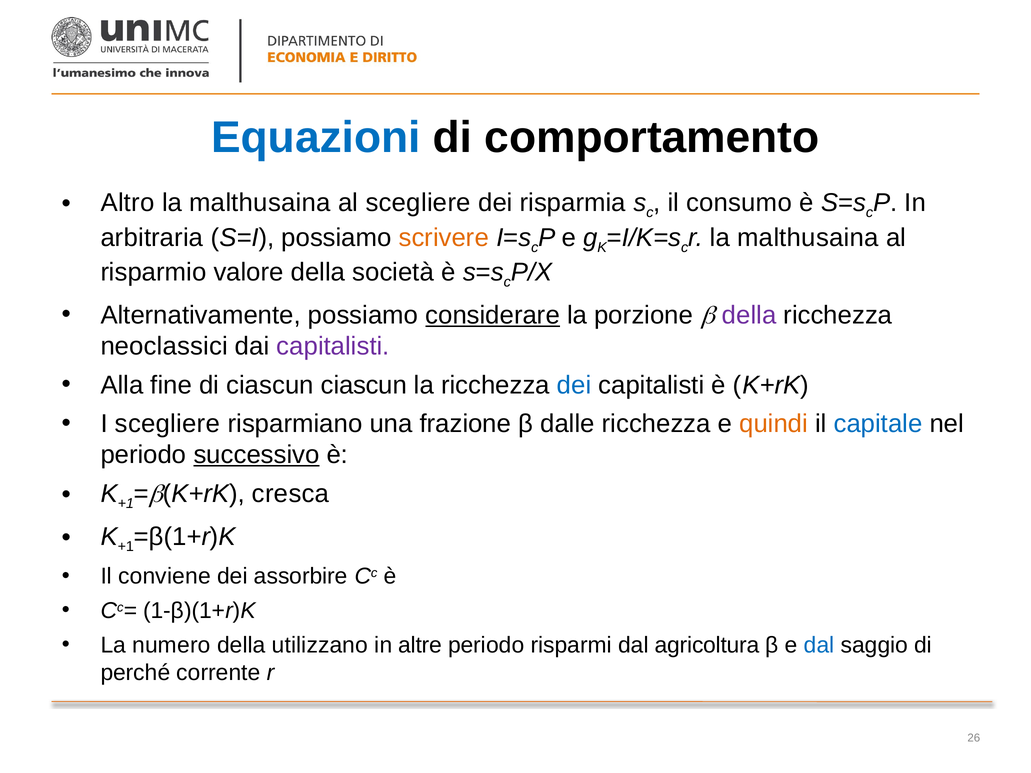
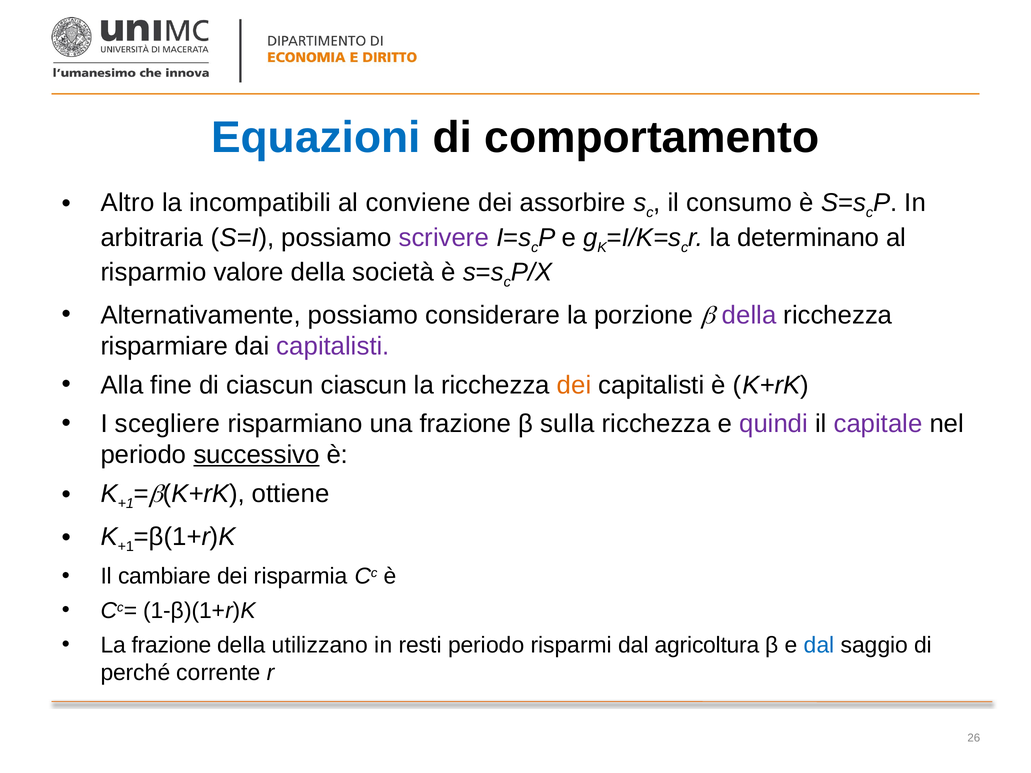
malthusaina: malthusaina -> incompatibili (260, 203)
al scegliere: scegliere -> conviene (418, 203)
risparmia: risparmia -> assorbire (573, 203)
scrivere colour: orange -> purple (444, 238)
r la malthusaina: malthusaina -> determinano (808, 238)
considerare underline: present -> none (493, 315)
neoclassici: neoclassici -> risparmiare (164, 346)
dei colour: blue -> orange (574, 385)
dalle: dalle -> sulla (567, 424)
quindi colour: orange -> purple (774, 424)
capitale colour: blue -> purple (878, 424)
cresca: cresca -> ottiene (291, 494)
conviene: conviene -> cambiare (165, 577)
assorbire: assorbire -> risparmia (301, 577)
La numero: numero -> frazione (172, 645)
altre: altre -> resti (420, 645)
